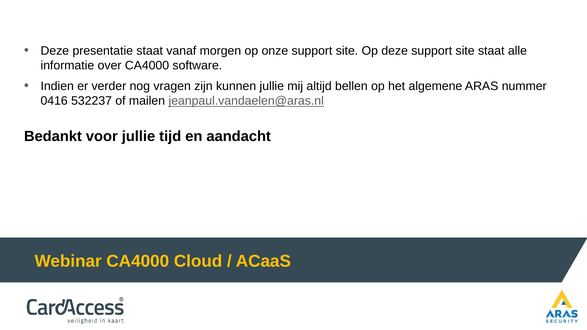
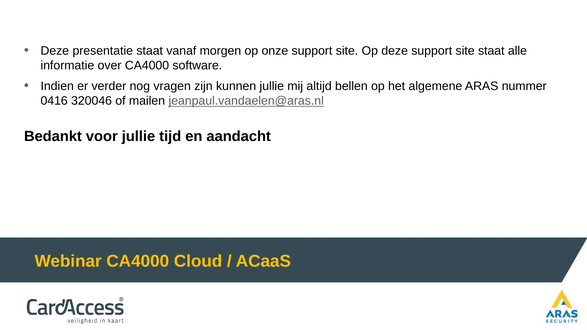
532237: 532237 -> 320046 (92, 101)
